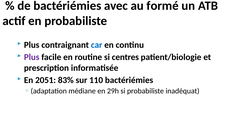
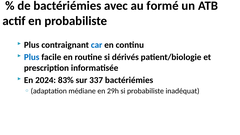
Plus colour: purple -> blue (32, 57)
centres: centres -> dérivés (125, 57)
2051: 2051 -> 2024 (46, 80)
110: 110 -> 337 (96, 80)
